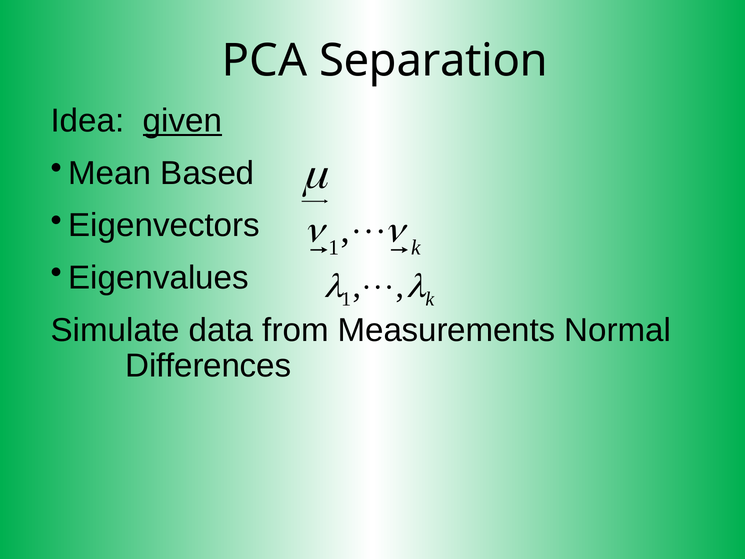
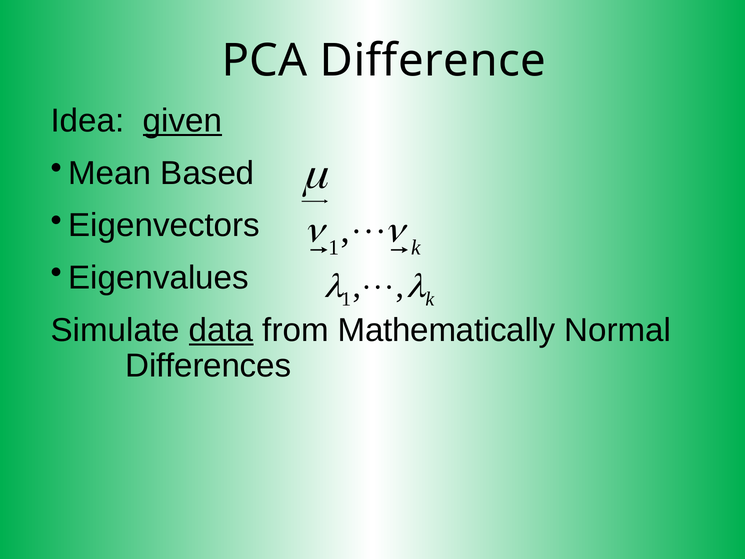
Separation: Separation -> Difference (433, 60)
data underline: none -> present (221, 330)
Measurements: Measurements -> Mathematically (447, 330)
